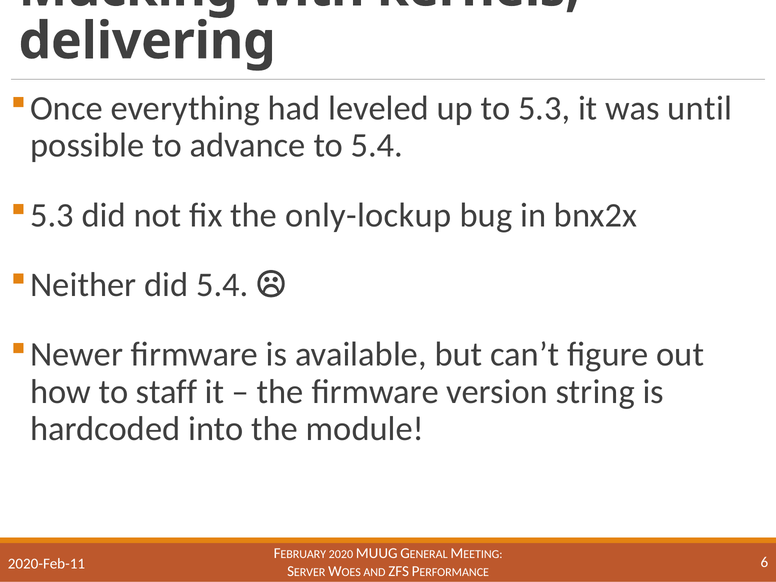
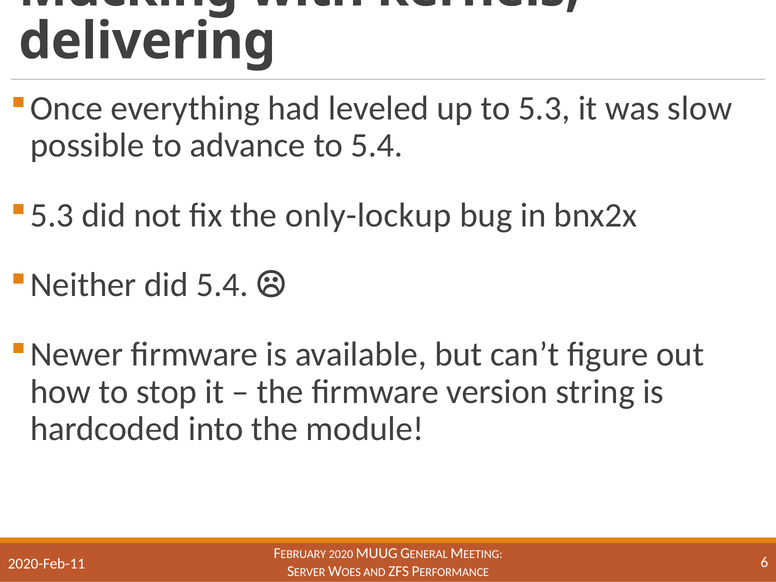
until: until -> slow (700, 108)
staff: staff -> stop (166, 392)
